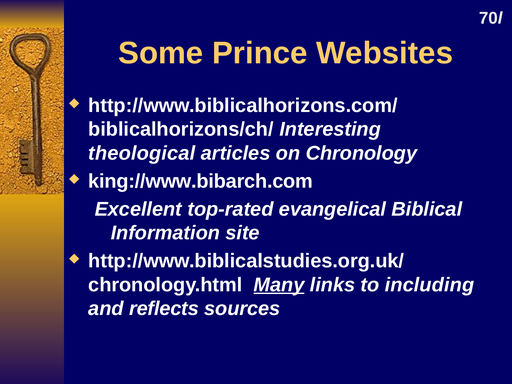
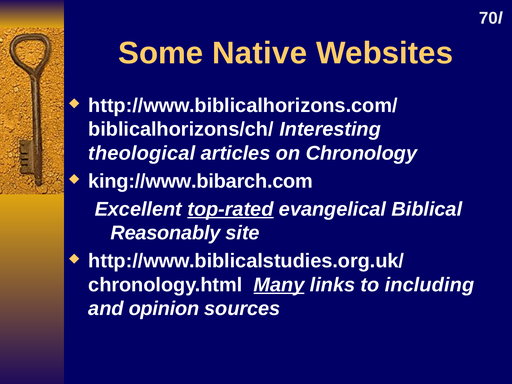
Prince: Prince -> Native (260, 53)
top-rated underline: none -> present (230, 209)
Information: Information -> Reasonably (165, 233)
reflects: reflects -> opinion (164, 309)
